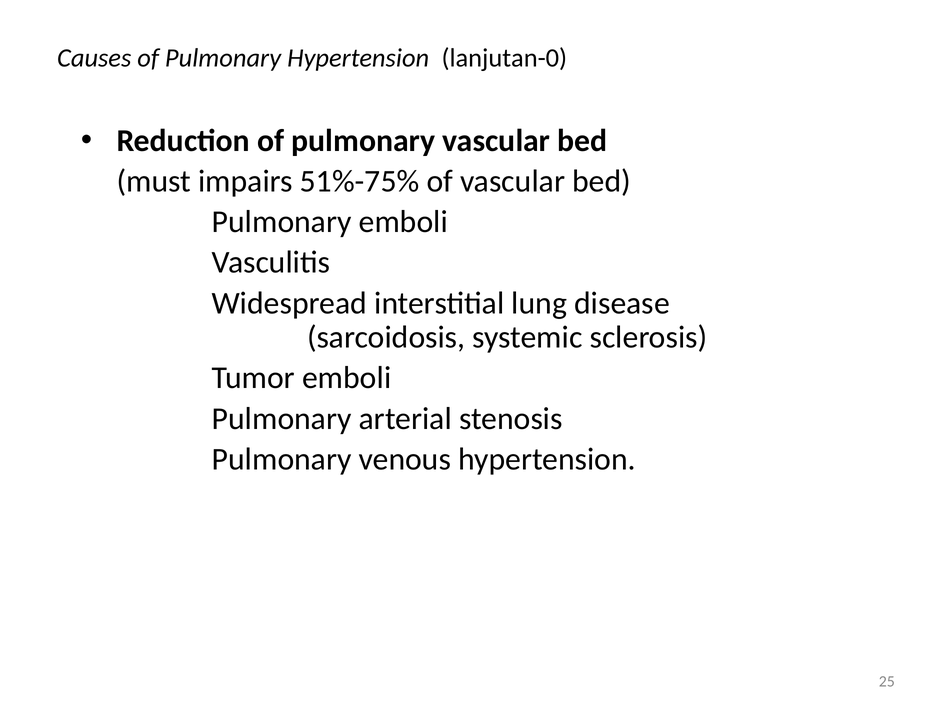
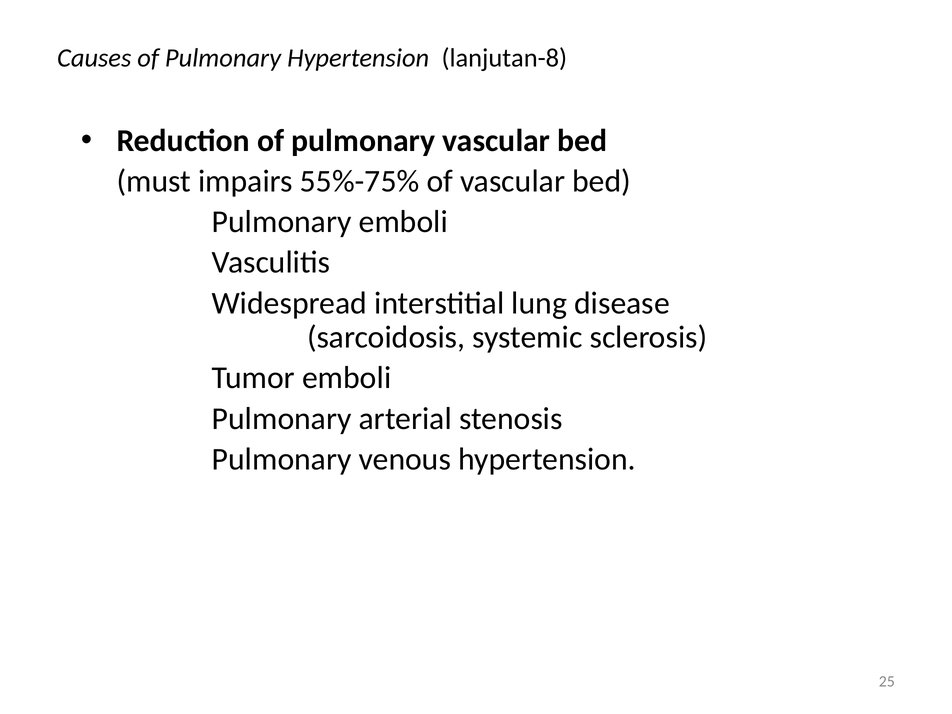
lanjutan-0: lanjutan-0 -> lanjutan-8 (504, 58)
51%-75%: 51%-75% -> 55%-75% (360, 181)
